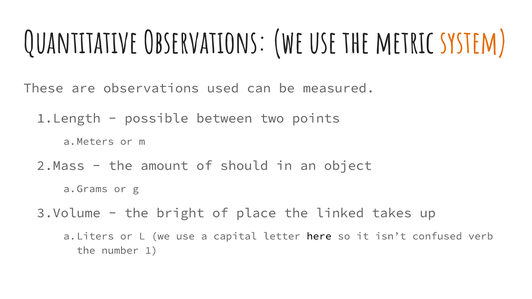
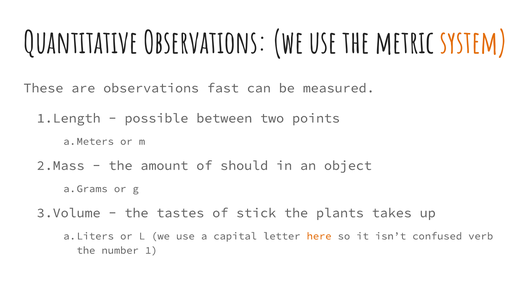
used: used -> fast (223, 88)
bright: bright -> tastes (180, 213)
place: place -> stick (256, 213)
linked: linked -> plants (340, 213)
here colour: black -> orange (319, 236)
